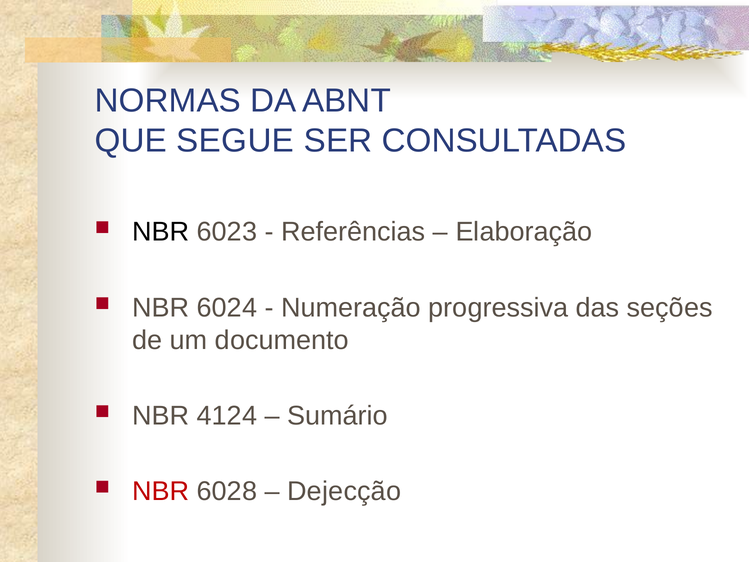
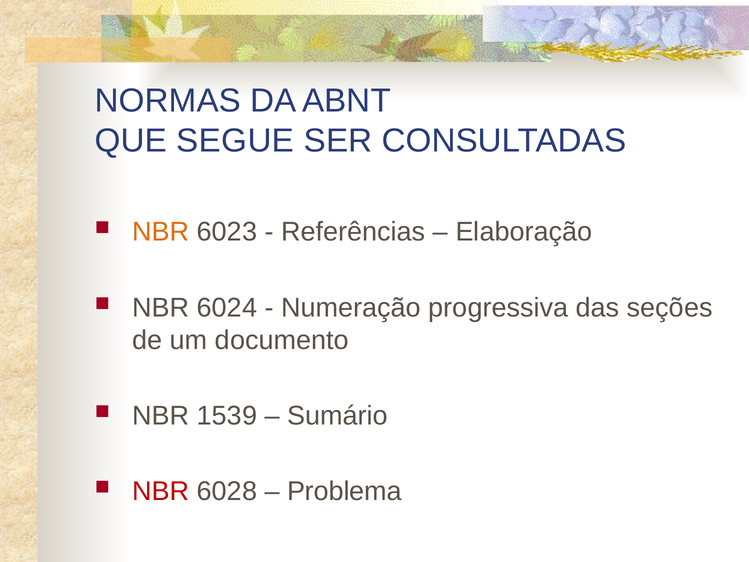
NBR colour: black -> orange (161, 232)
4124: 4124 -> 1539 (227, 416)
Dejecção: Dejecção -> Problema (344, 491)
